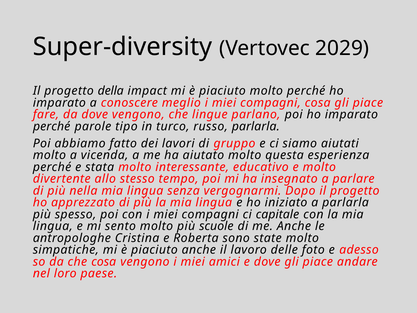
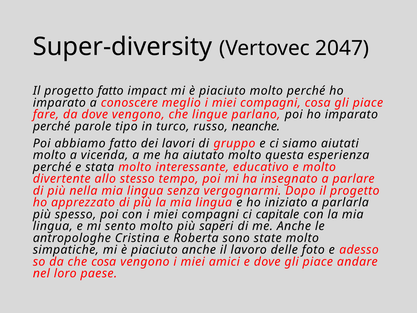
2029: 2029 -> 2047 (342, 48)
progetto della: della -> fatto (111, 91)
russo parlarla: parlarla -> neanche (256, 126)
scuole: scuole -> saperi (216, 226)
